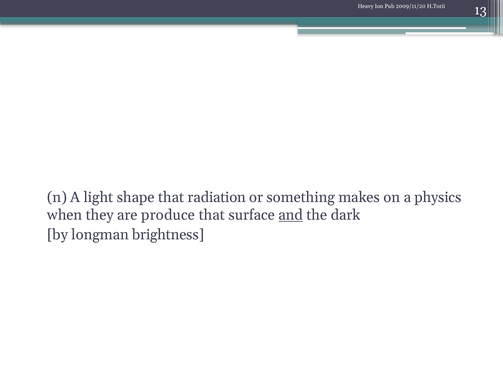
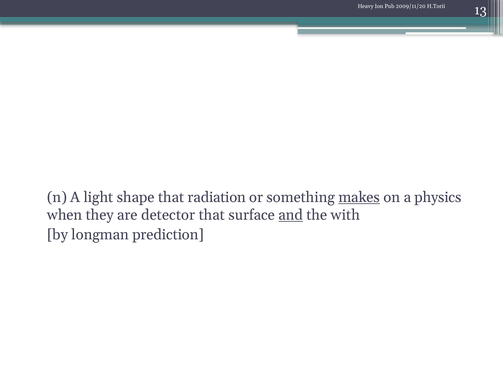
makes underline: none -> present (359, 198)
produce: produce -> detector (168, 215)
dark: dark -> with (346, 215)
brightness: brightness -> prediction (168, 235)
